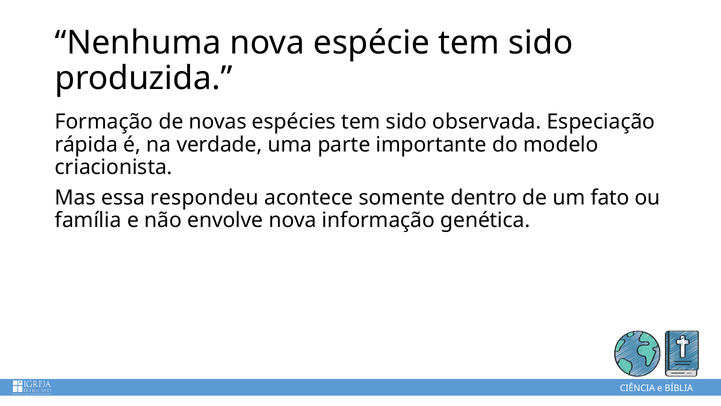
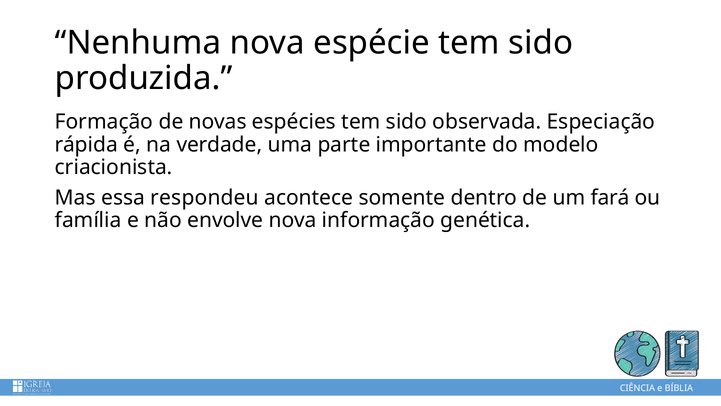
fato: fato -> fará (610, 197)
